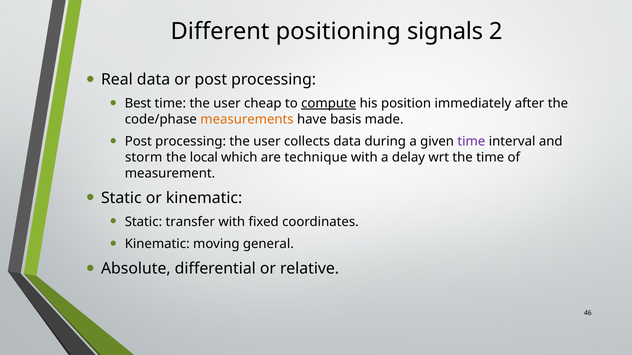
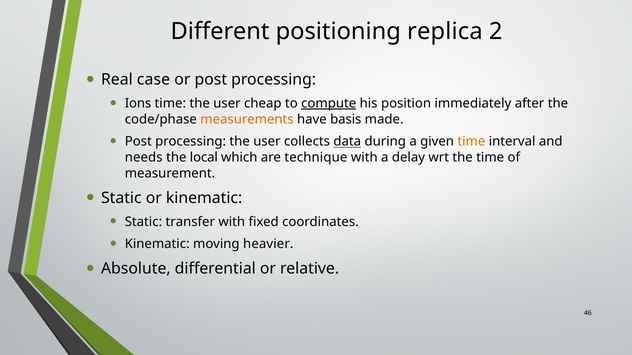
signals: signals -> replica (445, 31)
Real data: data -> case (153, 80)
Best: Best -> Ions (138, 104)
data underline: none -> present (347, 142)
time colour: purple -> orange (471, 142)
storm: storm -> needs (144, 158)
general: general -> heavier (268, 244)
